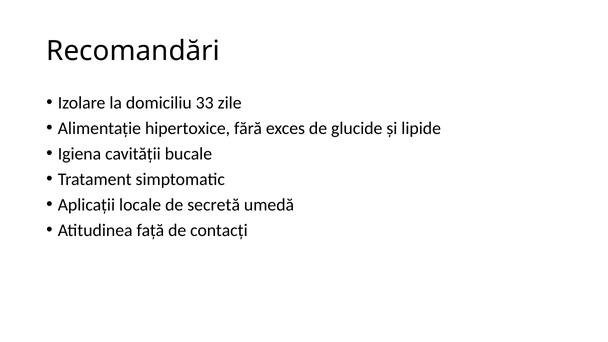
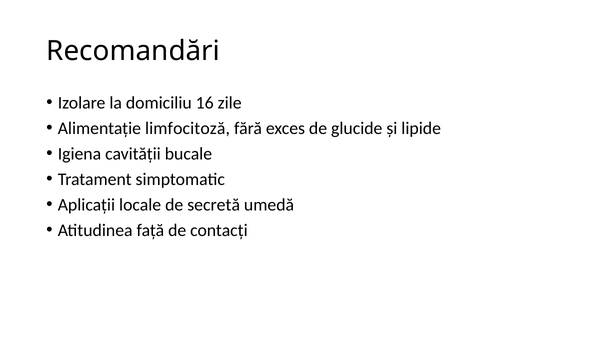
33: 33 -> 16 (205, 103)
hipertoxice: hipertoxice -> limfocitoză (187, 128)
